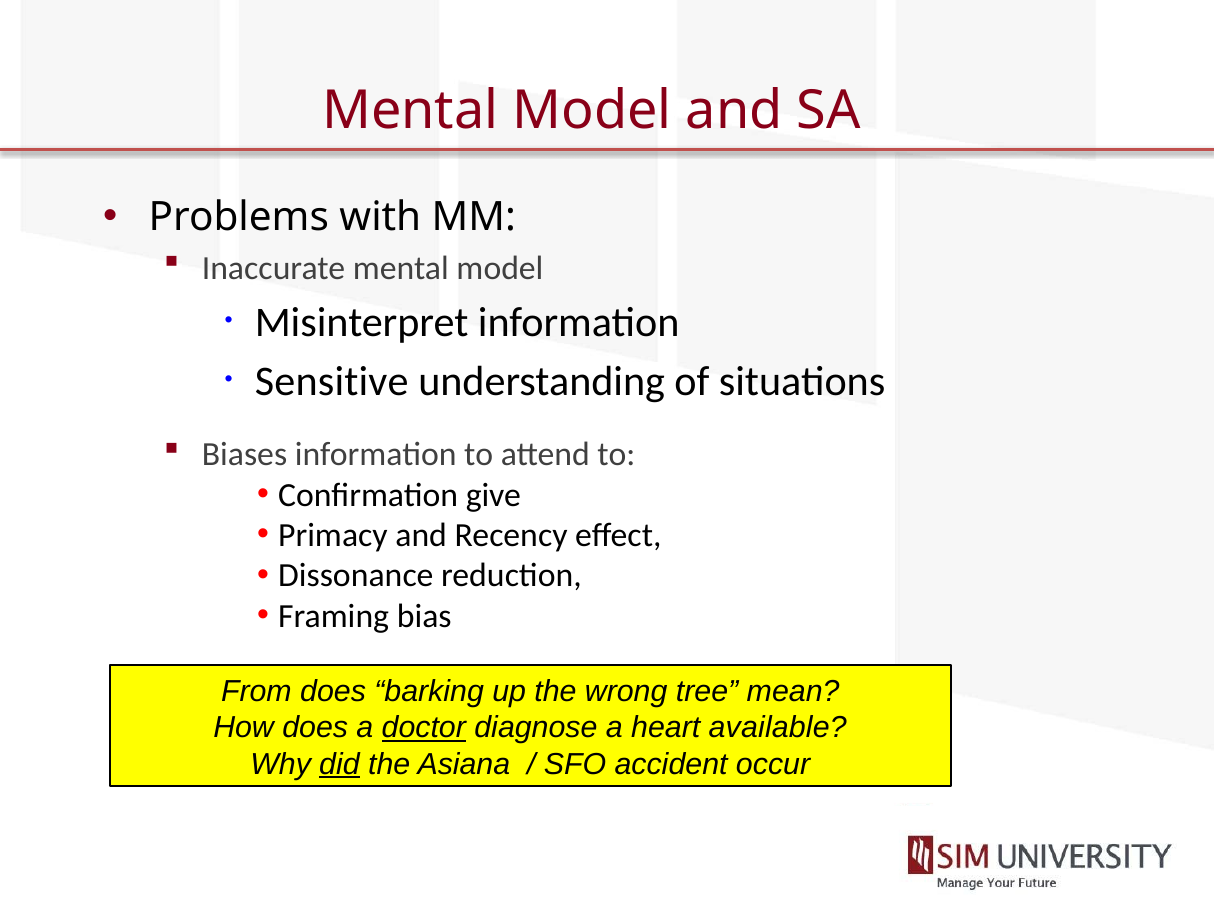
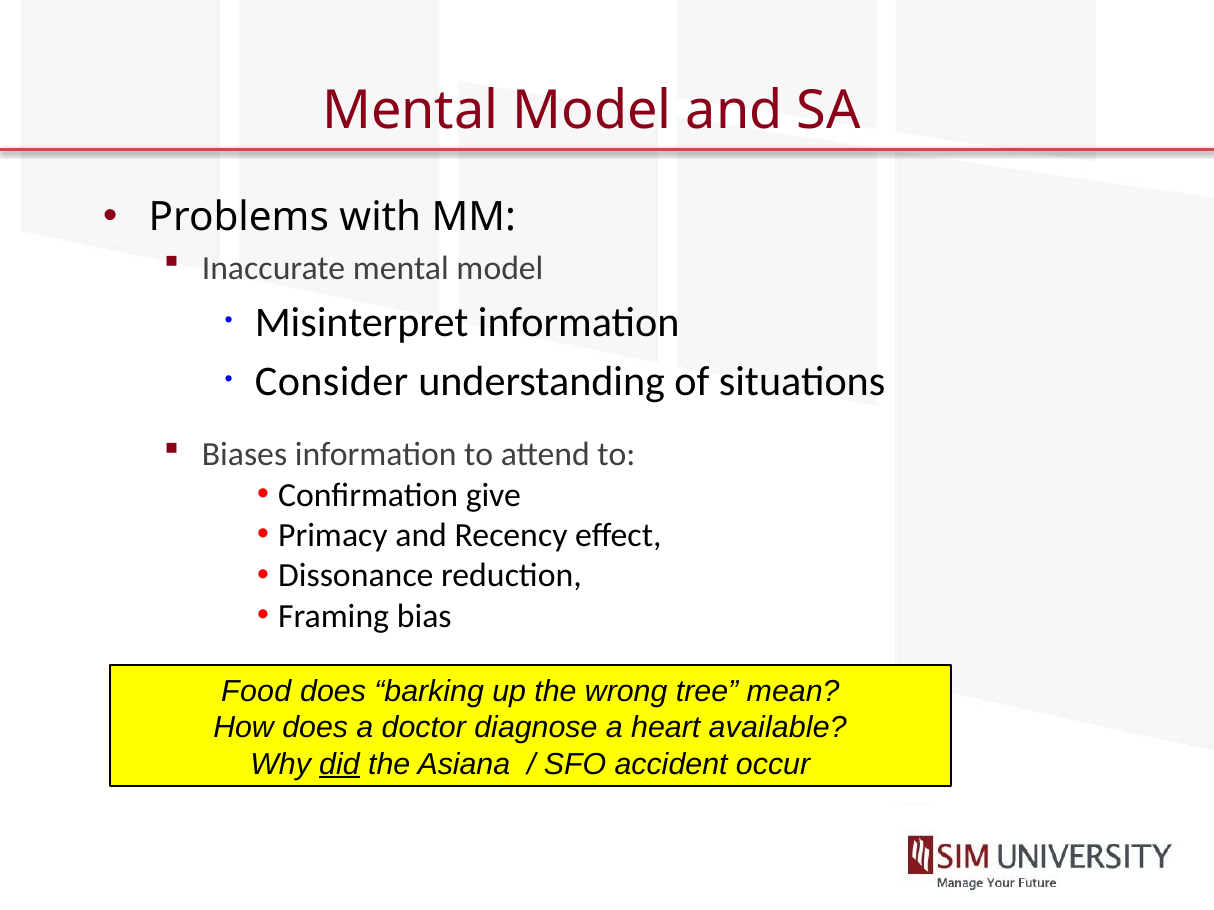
Sensitive: Sensitive -> Consider (332, 382)
From: From -> Food (256, 692)
doctor underline: present -> none (424, 728)
